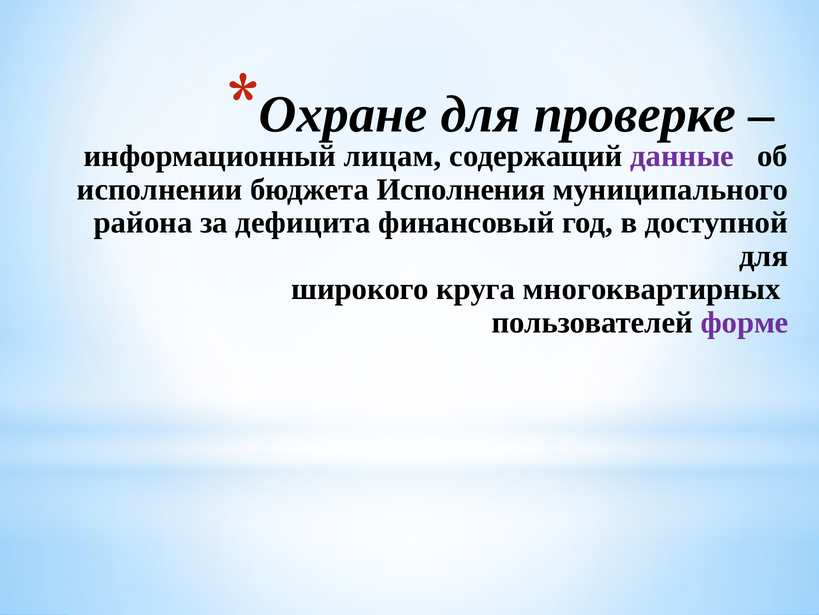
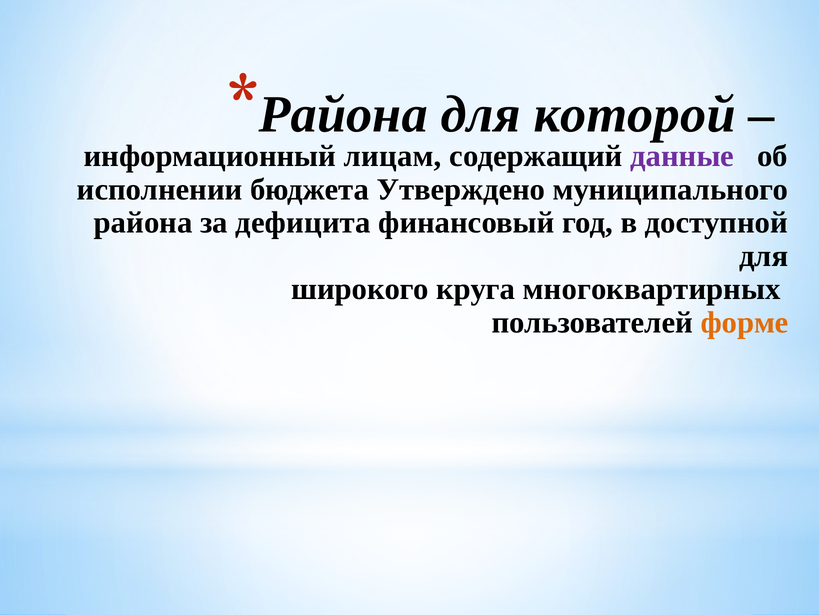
Охране: Охране -> Района (343, 114)
проверке: проверке -> которой (635, 114)
Исполнения: Исполнения -> Утверждено (461, 189)
форме colour: purple -> orange (745, 322)
